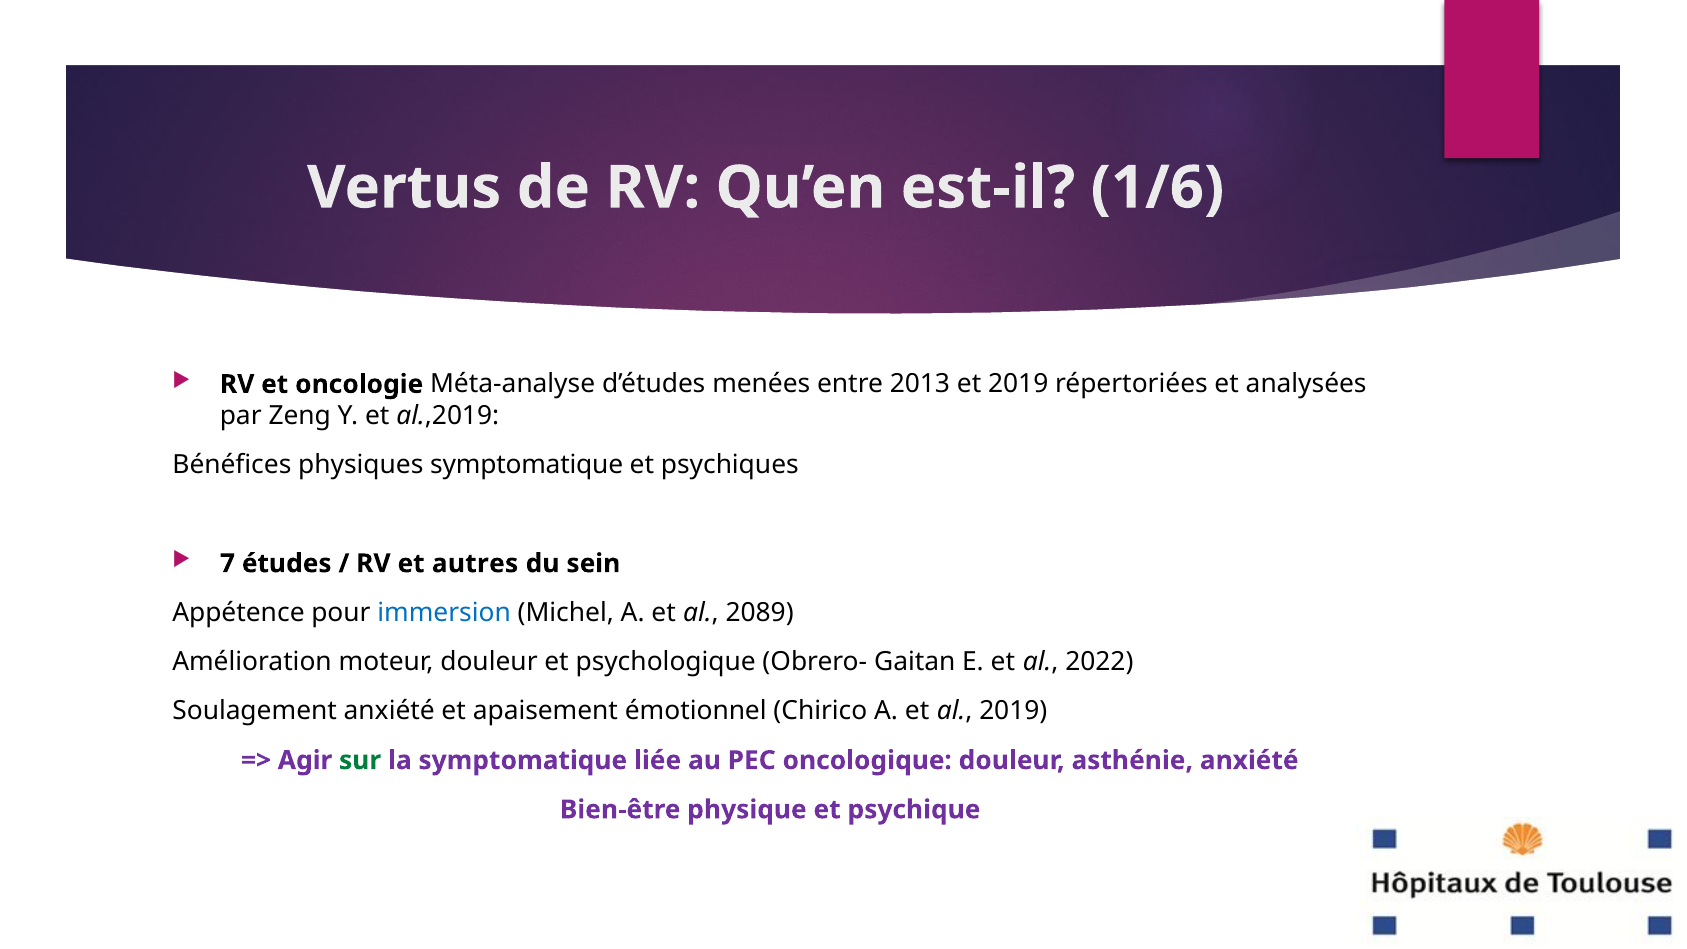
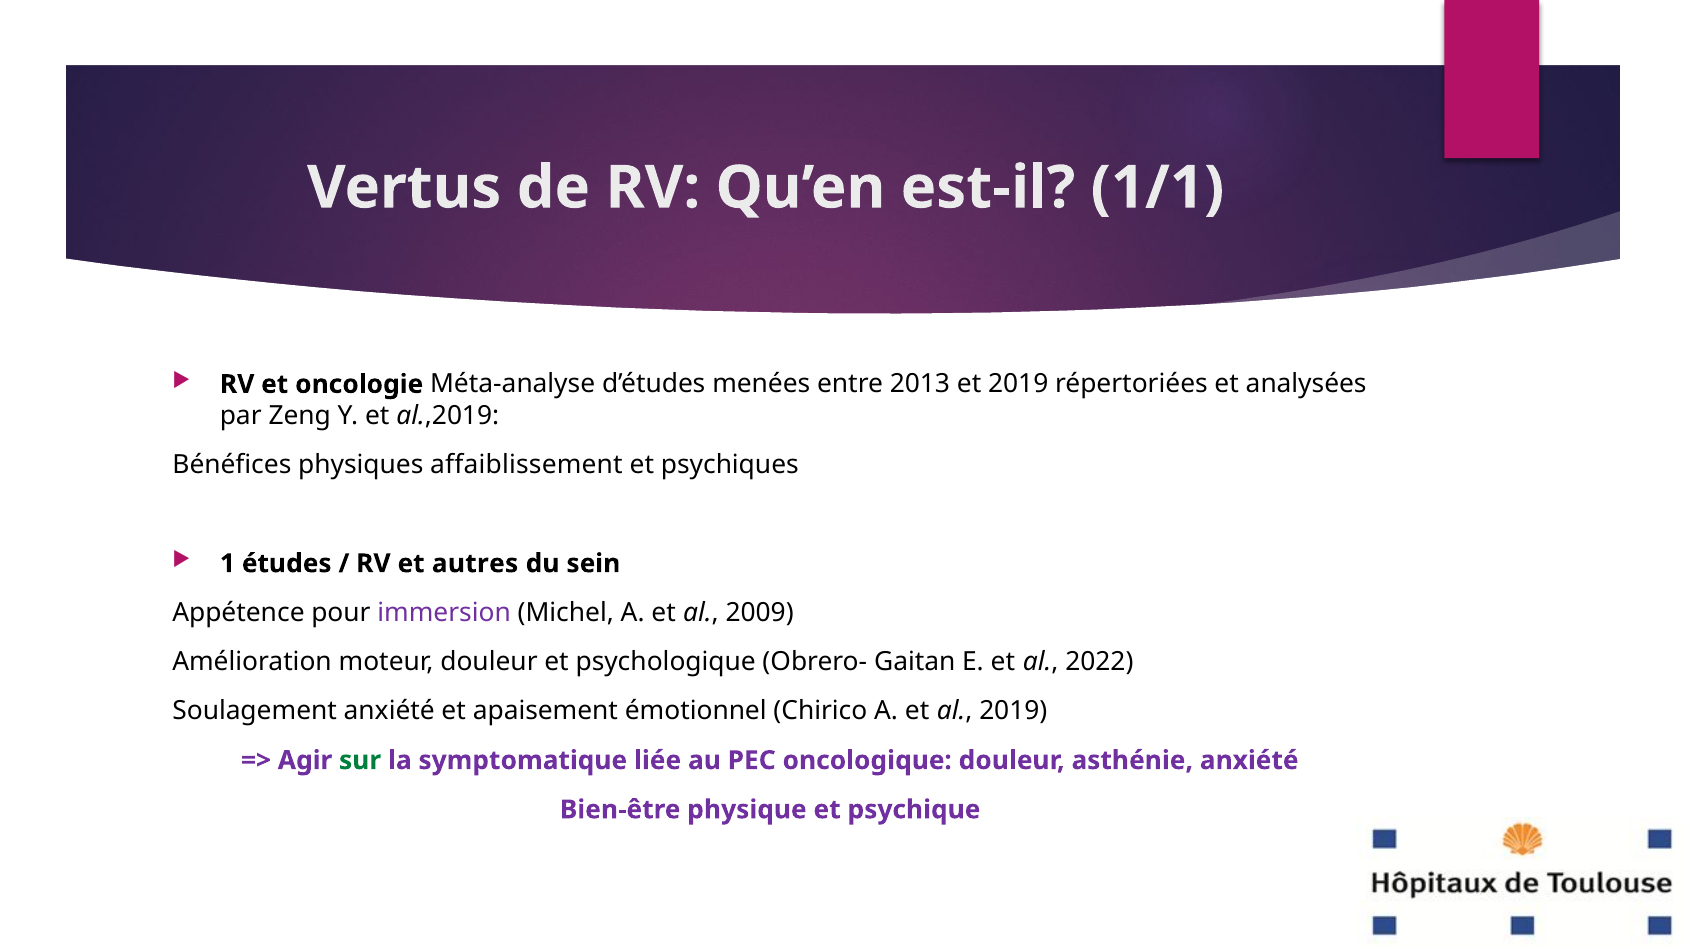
1/6: 1/6 -> 1/1 (1157, 188)
physiques symptomatique: symptomatique -> affaiblissement (526, 465)
7: 7 -> 1 (227, 564)
immersion colour: blue -> purple (444, 613)
2089: 2089 -> 2009 (760, 613)
